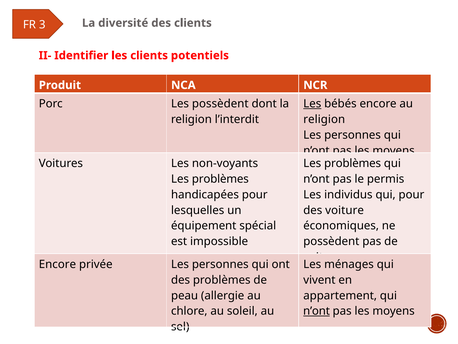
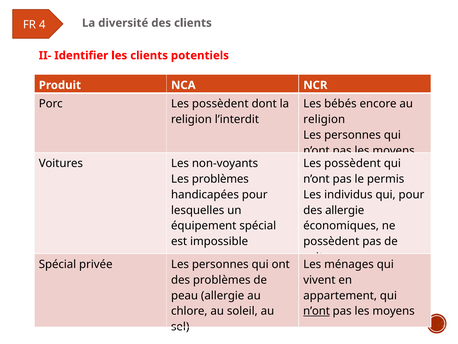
3: 3 -> 4 (42, 25)
Les underline: present -> none (312, 104)
problèmes: problèmes -> possèdent (353, 163)
des voiture: voiture -> allergie (345, 210)
Encore: Encore -> Spécial (57, 264)
